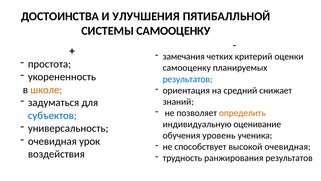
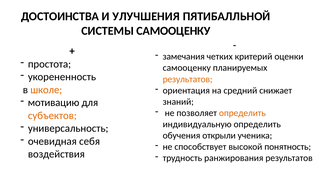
результатов colour: blue -> orange (188, 79)
задуматься: задуматься -> мотивацию (54, 102)
субъектов colour: blue -> orange (52, 115)
индивидуальную оценивание: оценивание -> определить (257, 124)
уровень: уровень -> открыли (219, 135)
урок: урок -> себя (90, 141)
высокой очевидная: очевидная -> понятность (288, 146)
